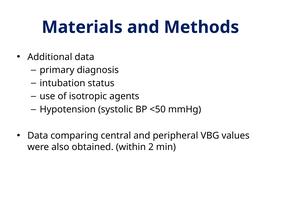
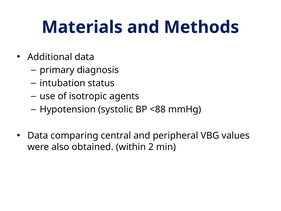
<50: <50 -> <88 (158, 109)
